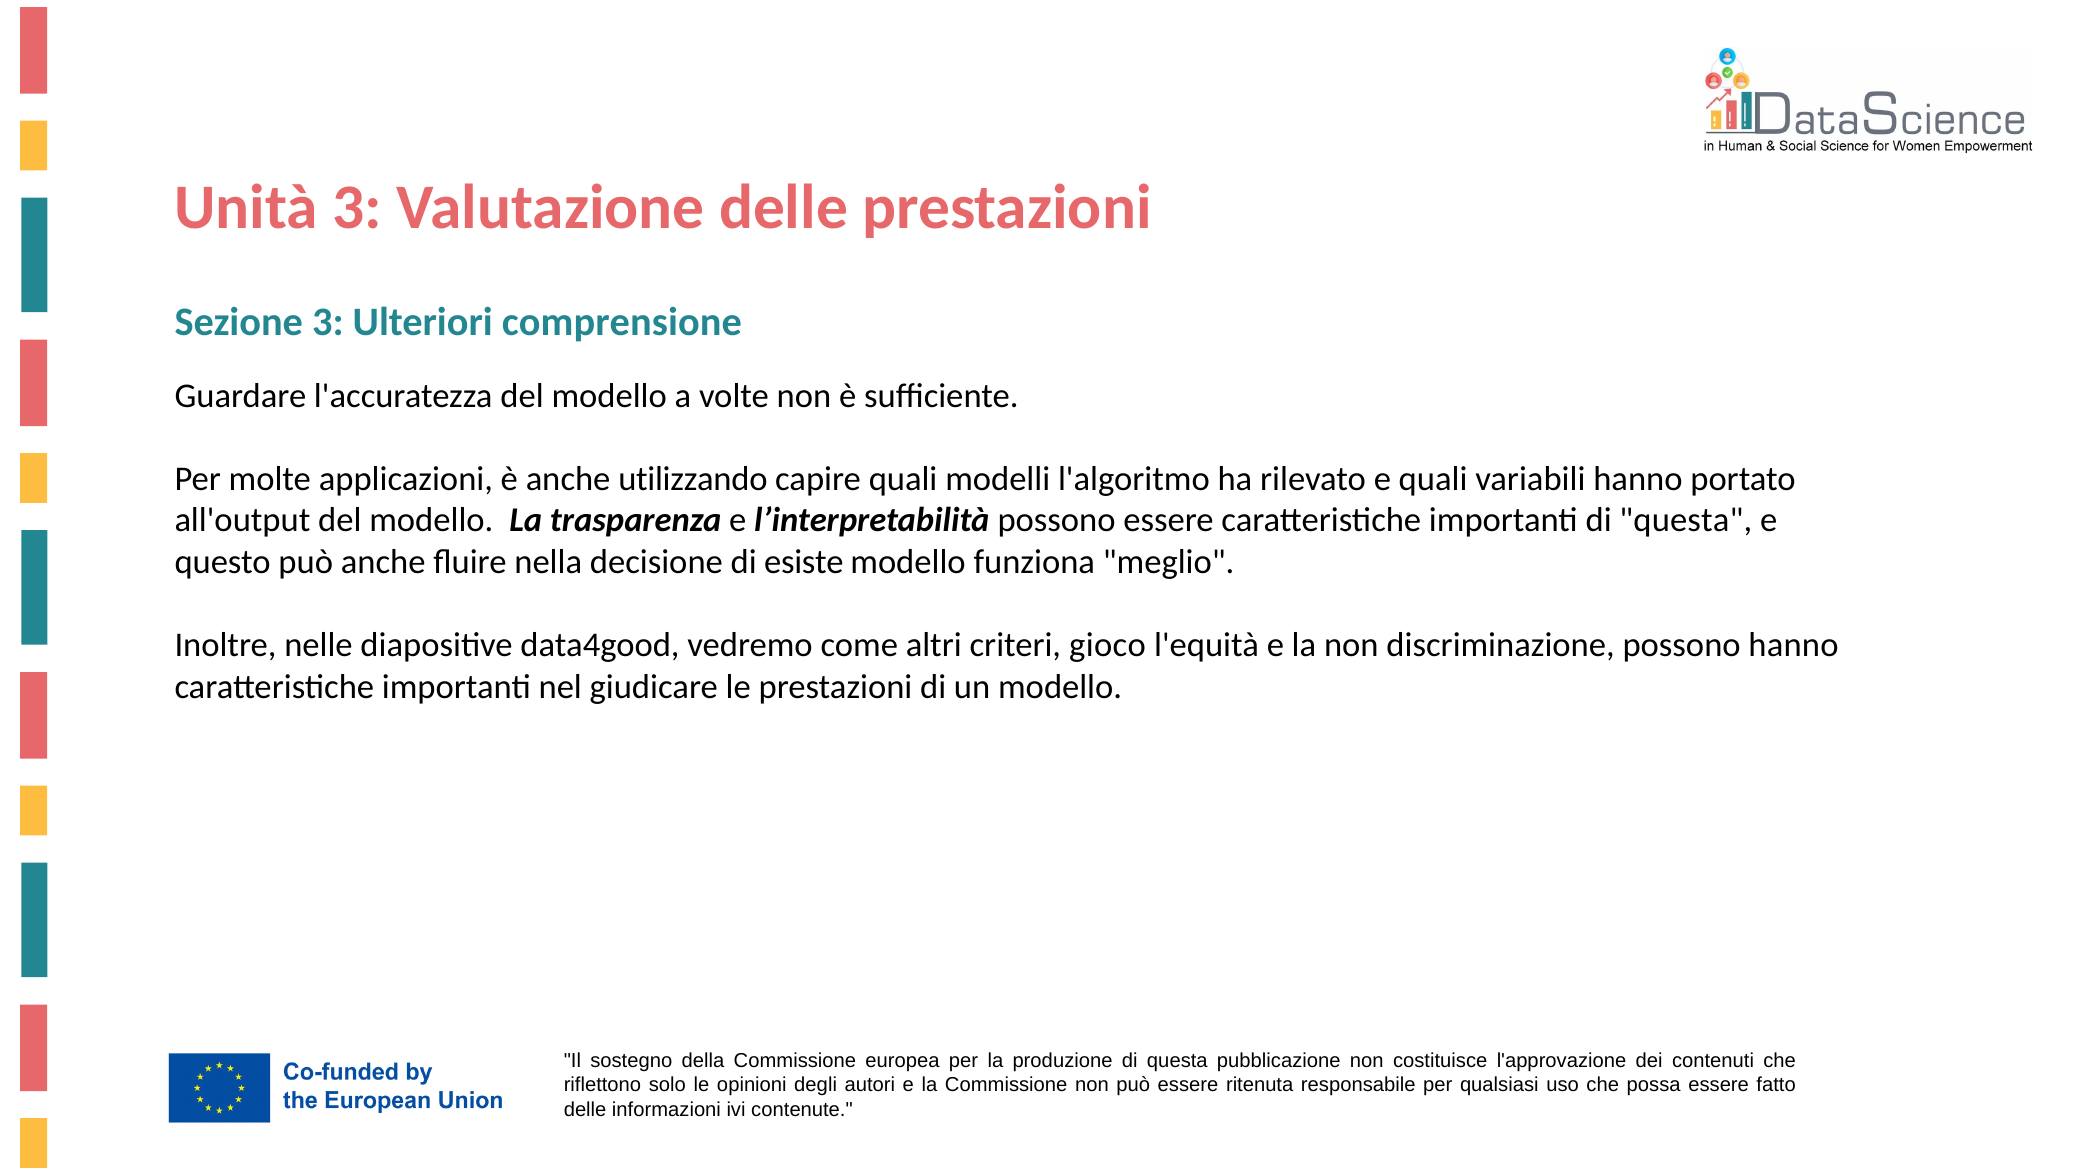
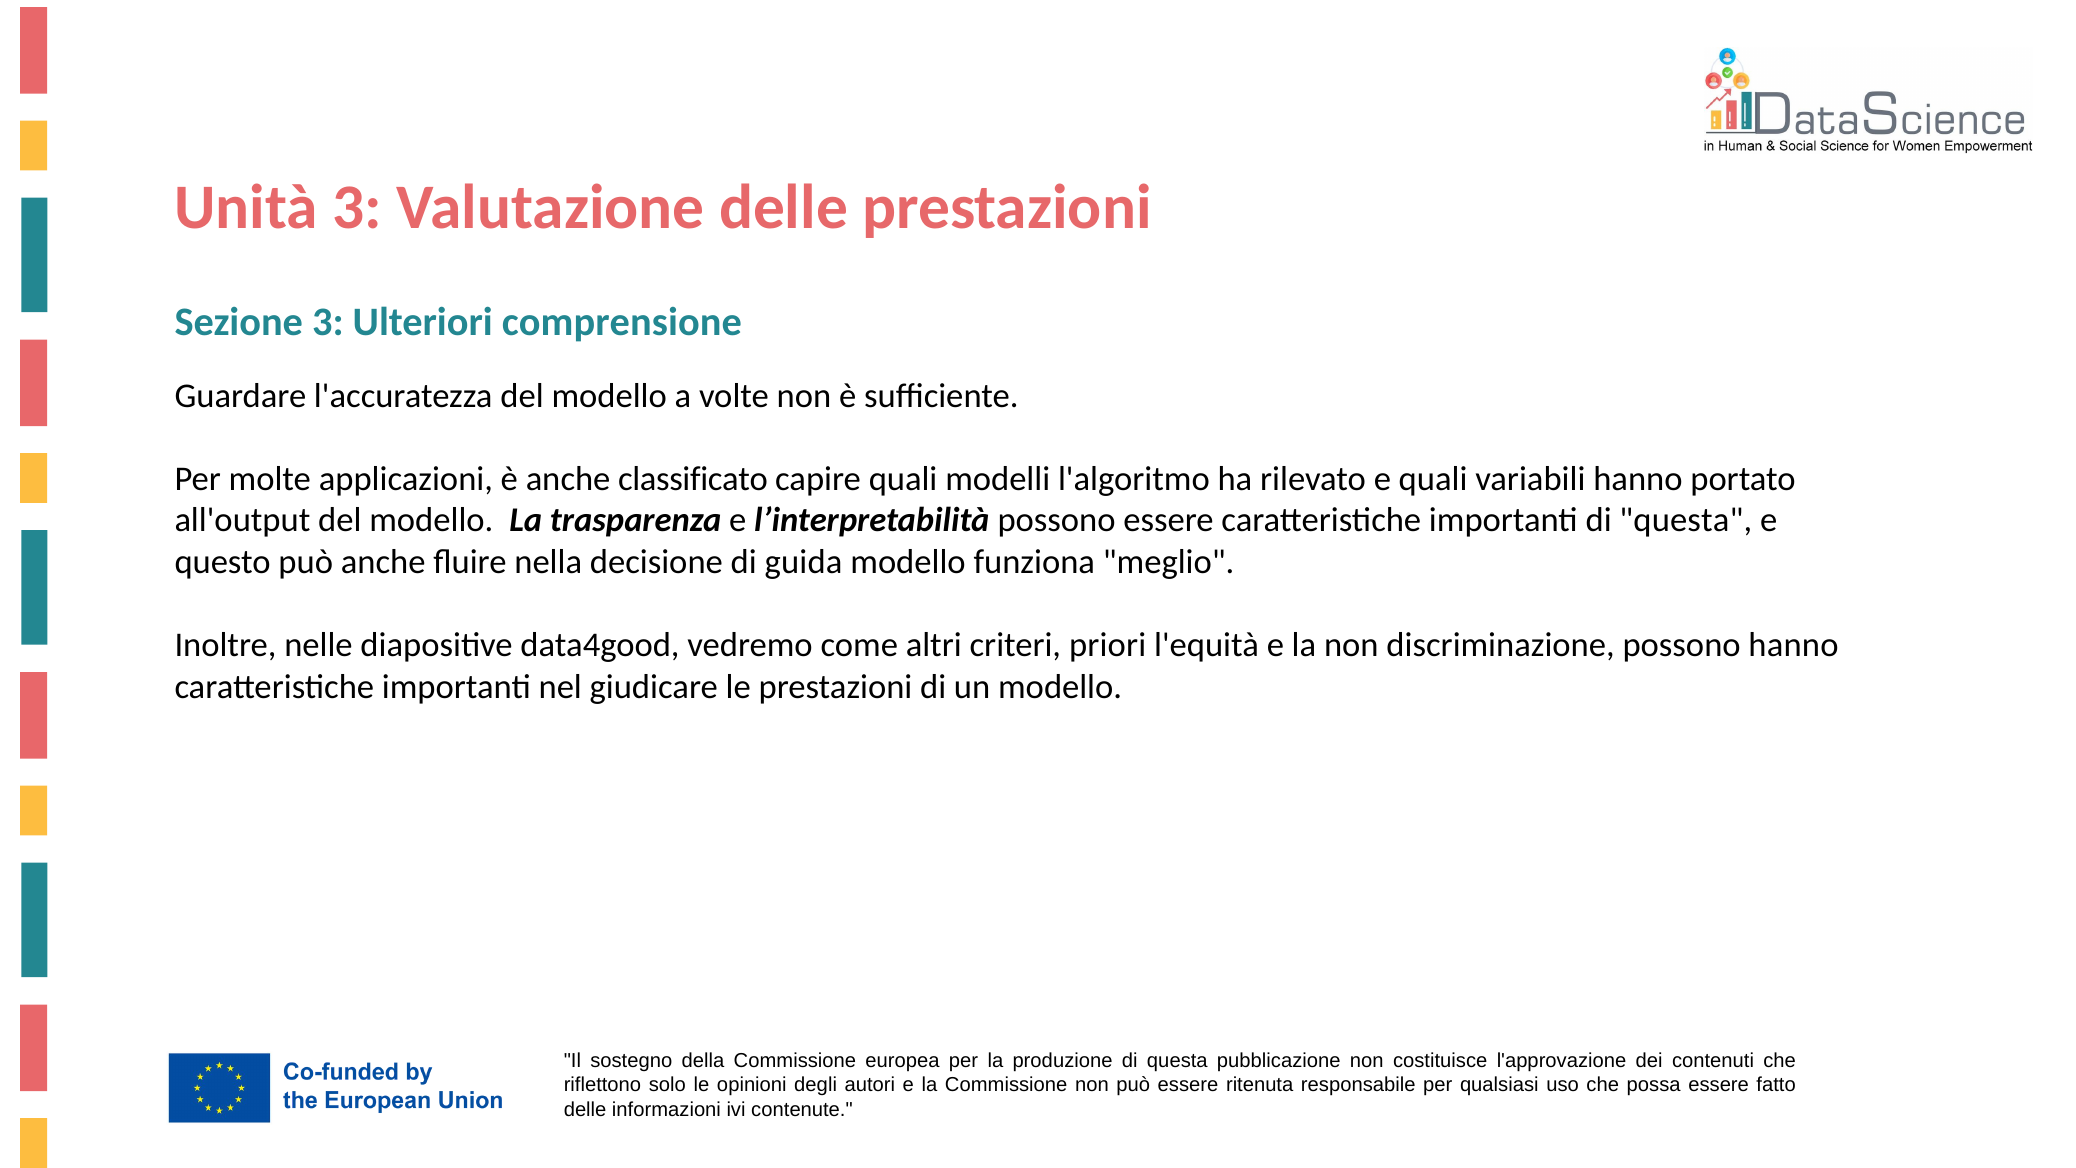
utilizzando: utilizzando -> classificato (693, 479)
esiste: esiste -> guida (804, 562)
gioco: gioco -> priori (1108, 645)
